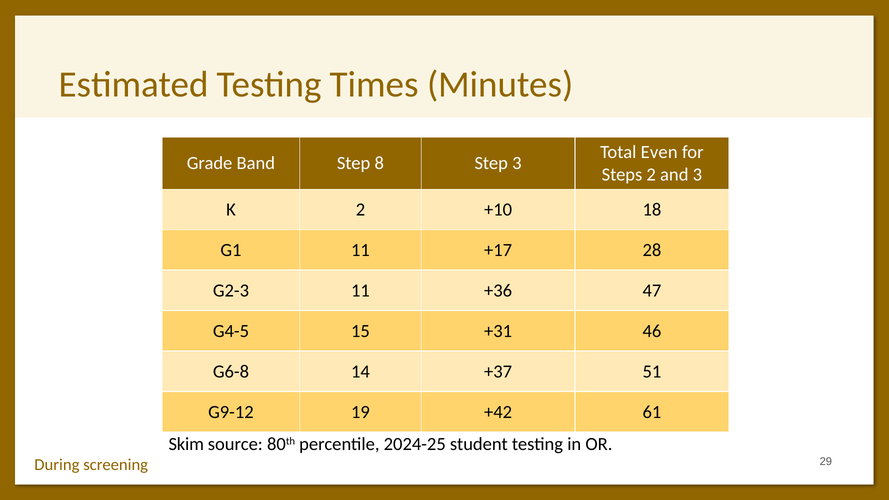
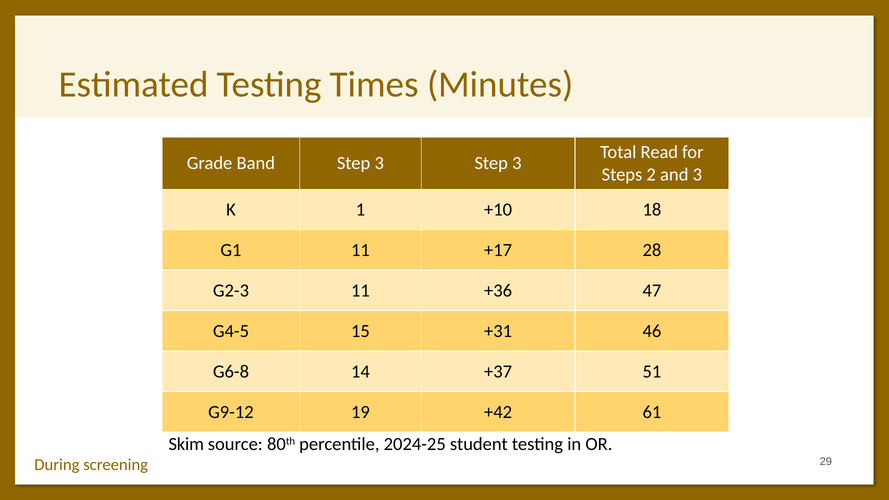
Even: Even -> Read (659, 152)
Band Step 8: 8 -> 3 (379, 163)
K 2: 2 -> 1 (360, 210)
